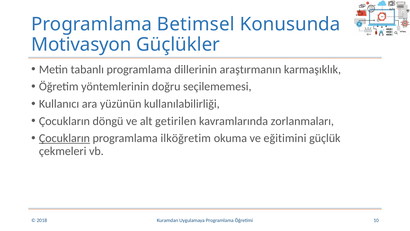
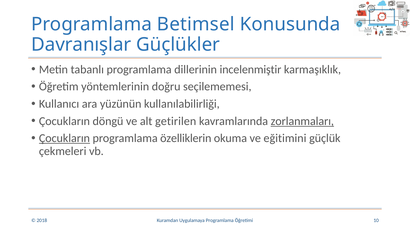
Motivasyon: Motivasyon -> Davranışlar (81, 45)
araştırmanın: araştırmanın -> incelenmiştir (250, 69)
zorlanmaları underline: none -> present (302, 121)
ilköğretim: ilköğretim -> özelliklerin (186, 138)
